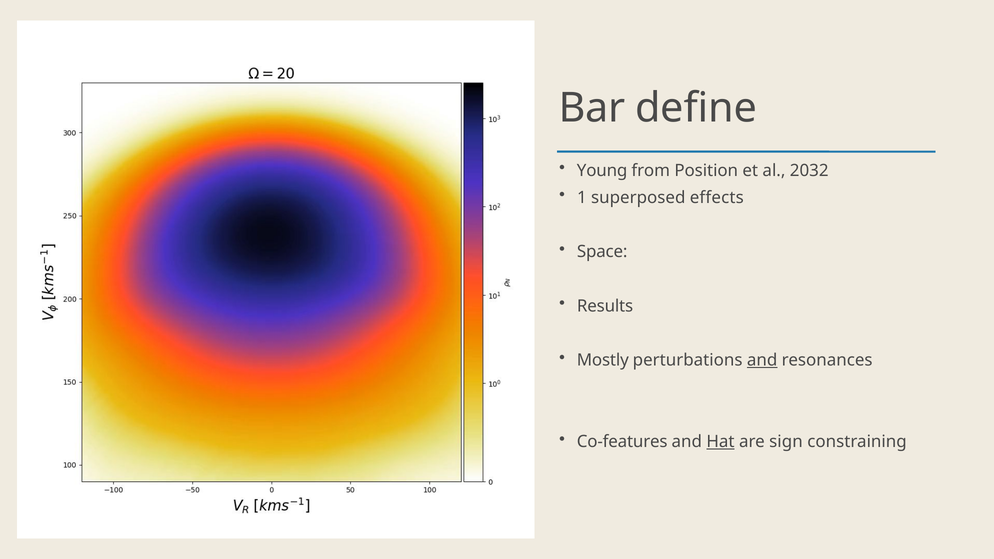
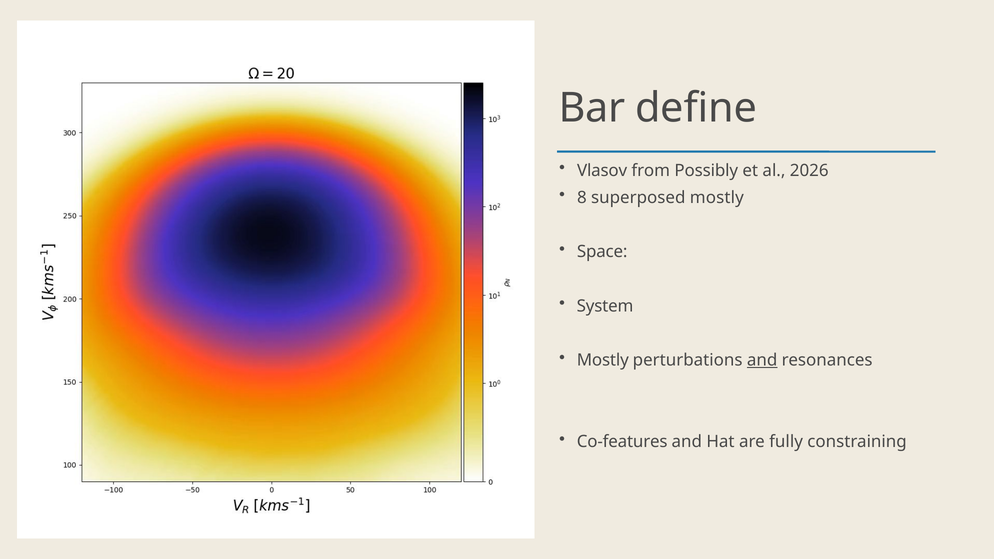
Young: Young -> Vlasov (602, 170)
Position: Position -> Possibly (706, 170)
2032: 2032 -> 2026 (809, 170)
1: 1 -> 8 (582, 198)
superposed effects: effects -> mostly (717, 198)
Results: Results -> System (605, 306)
Hat underline: present -> none (721, 442)
sign: sign -> fully (786, 442)
